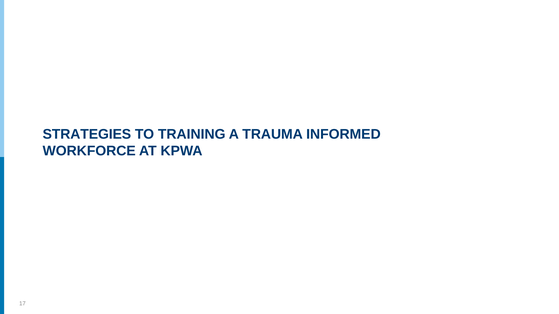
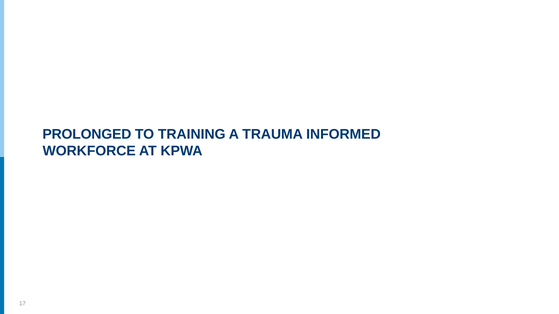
STRATEGIES: STRATEGIES -> PROLONGED (87, 134)
